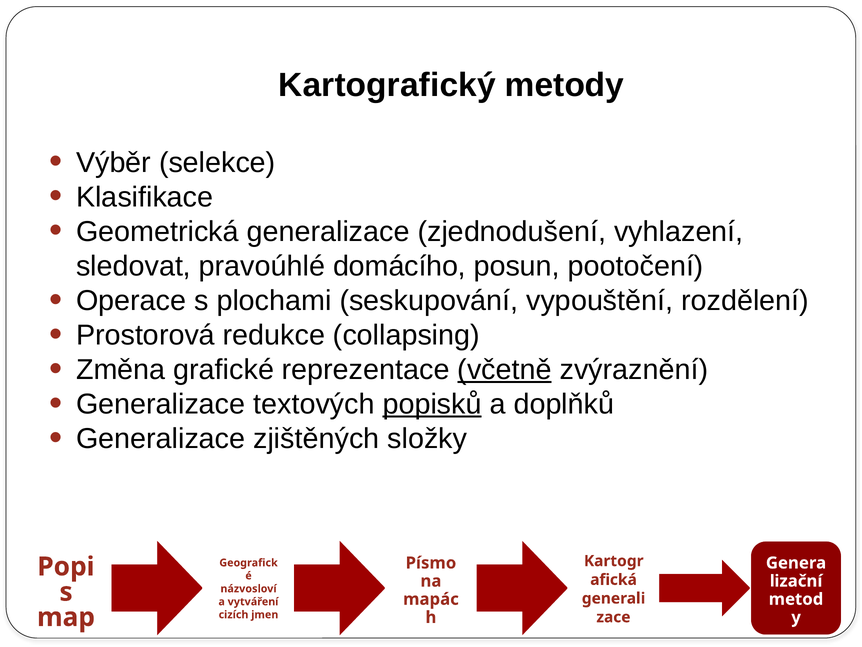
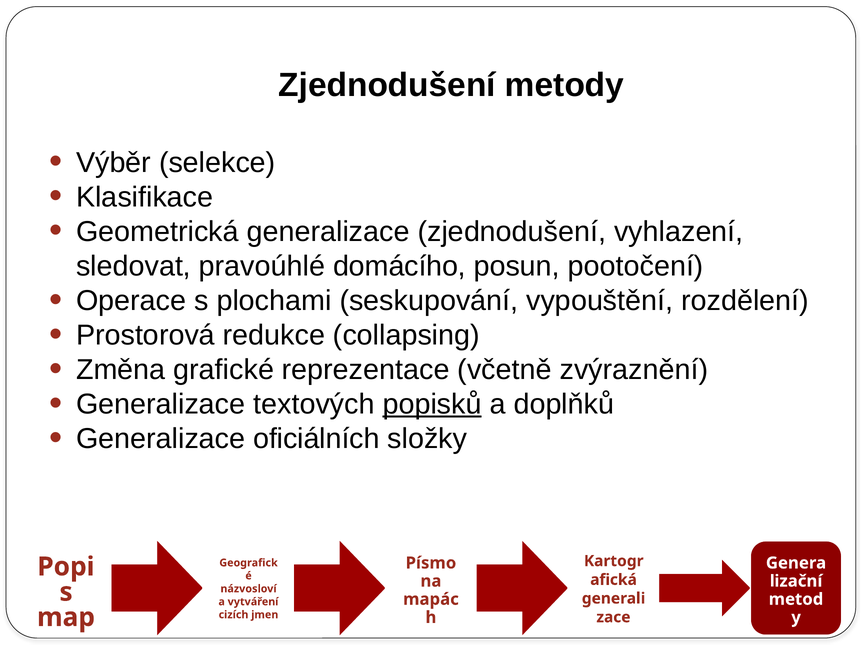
Kartografický: Kartografický -> Zjednodušení (387, 85)
včetně underline: present -> none (505, 369)
zjištěných: zjištěných -> oficiálních (316, 438)
